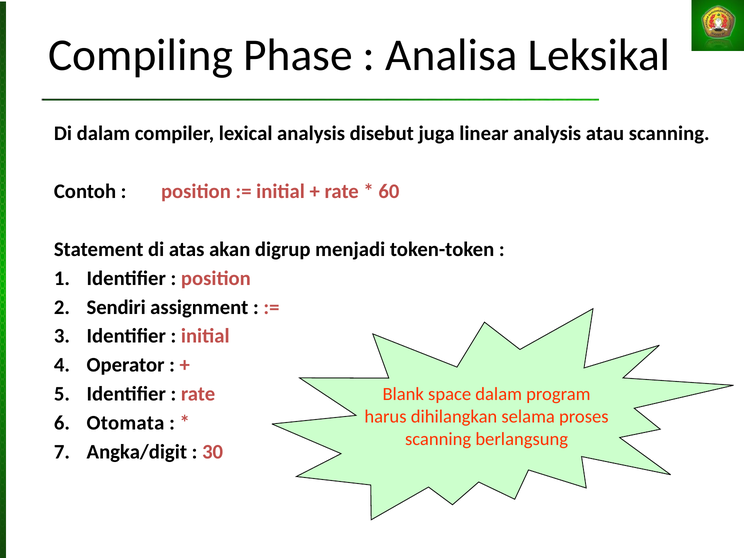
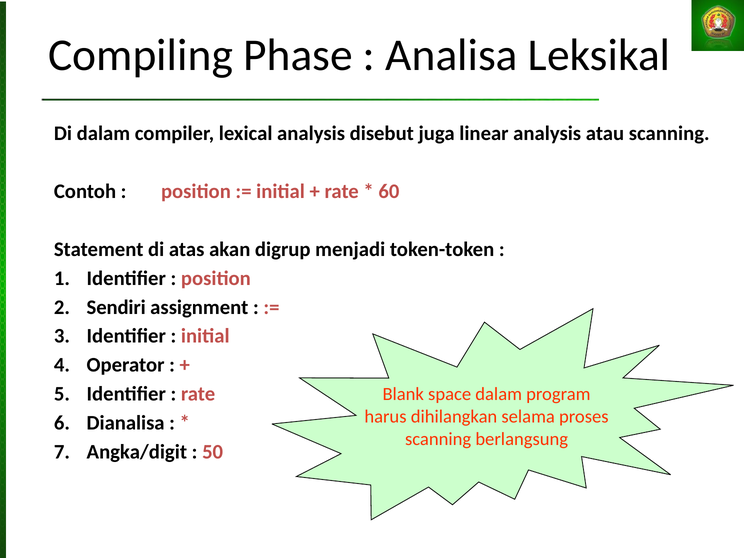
Otomata: Otomata -> Dianalisa (126, 423)
30: 30 -> 50 (213, 452)
